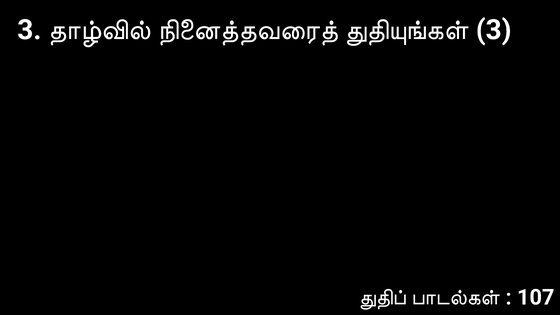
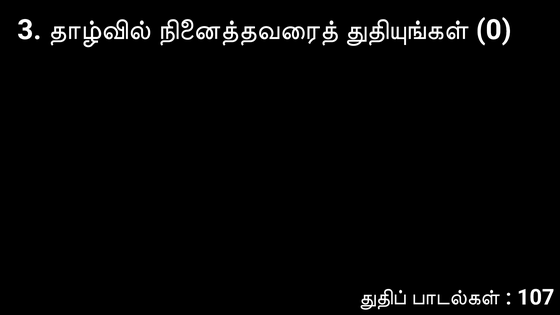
3: 3 -> 0 (494, 30)
